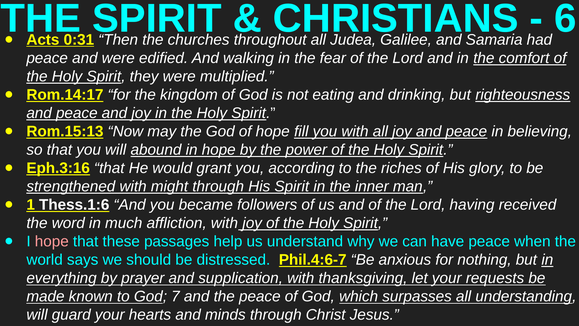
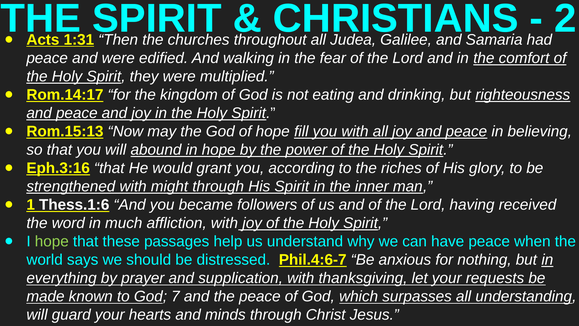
6: 6 -> 2 (565, 19)
0:31: 0:31 -> 1:31 (79, 40)
hope colour: pink -> light green (52, 241)
